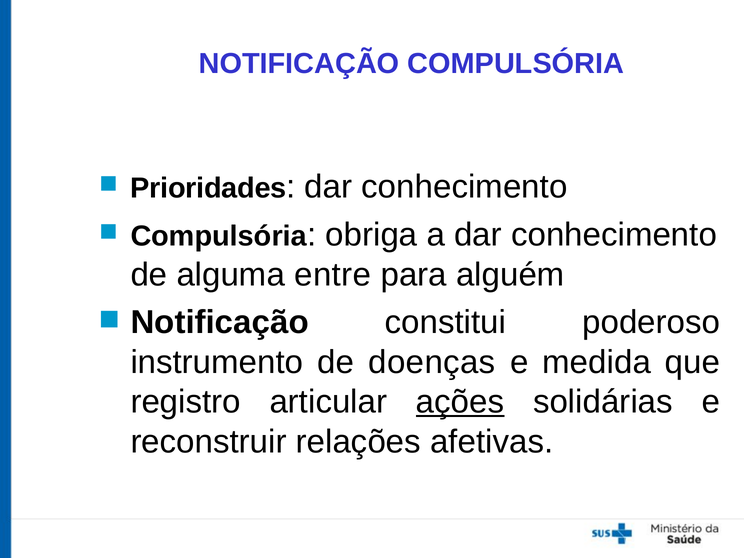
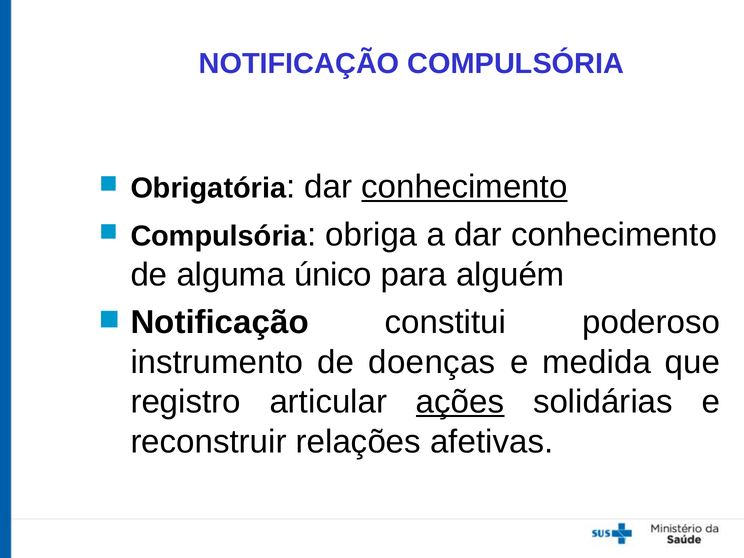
Prioridades: Prioridades -> Obrigatória (208, 188)
conhecimento underline: none -> present (464, 187)
entre: entre -> único (333, 275)
